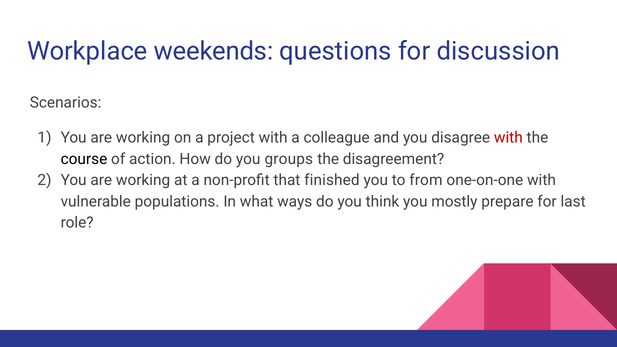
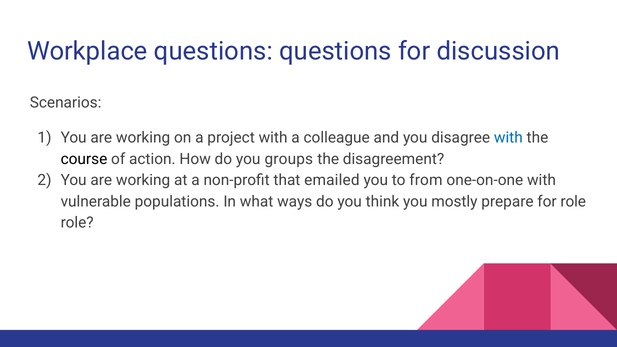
Workplace weekends: weekends -> questions (213, 51)
with colour: red -> blue (508, 138)
finished: finished -> emailed (332, 180)
for last: last -> role (573, 202)
